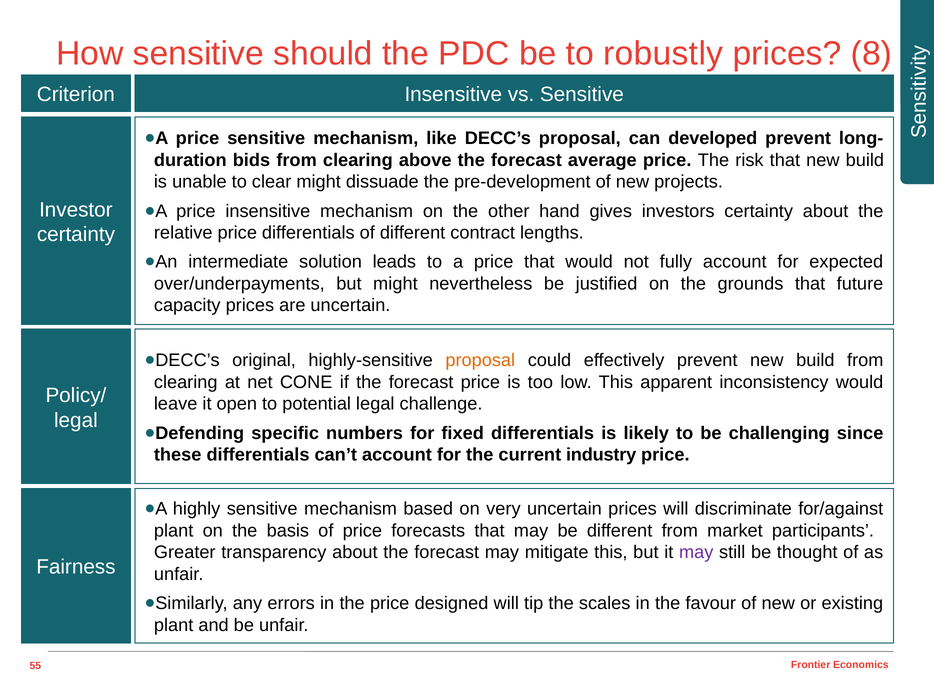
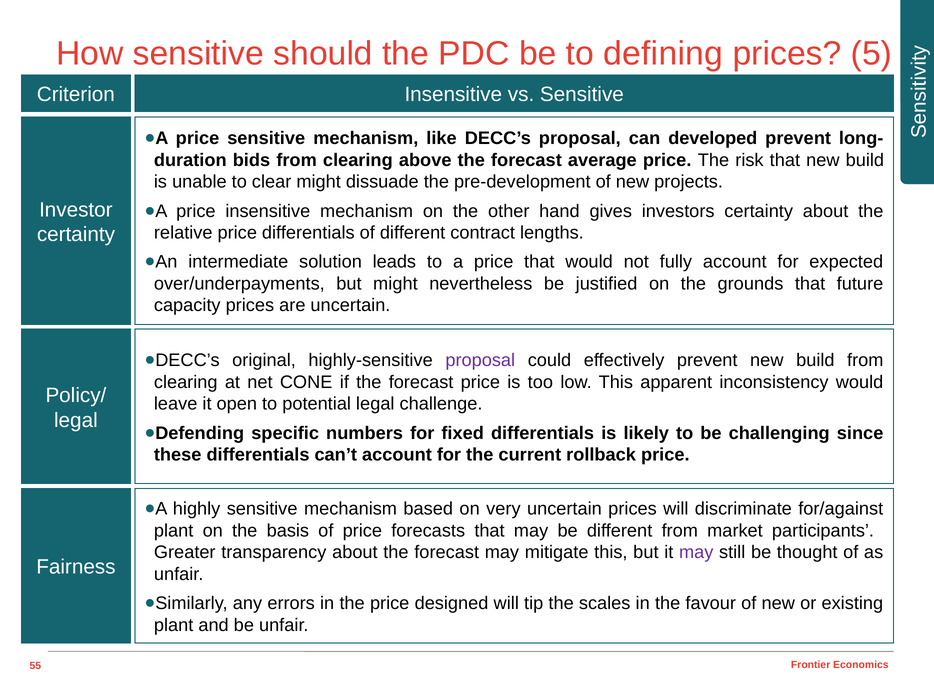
robustly: robustly -> defining (663, 54)
8: 8 -> 5 (872, 54)
proposal colour: orange -> purple (480, 361)
industry: industry -> rollback (601, 455)
